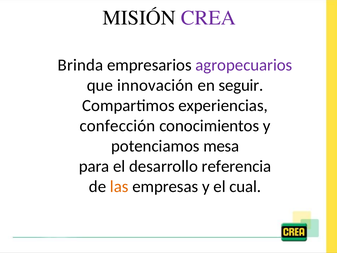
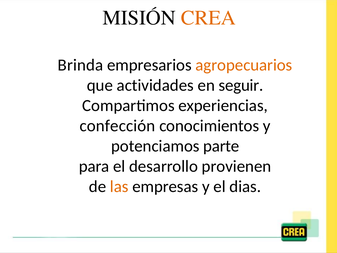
CREA colour: purple -> orange (208, 18)
agropecuarios colour: purple -> orange (244, 65)
innovación: innovación -> actividades (155, 85)
mesa: mesa -> parte (221, 146)
referencia: referencia -> provienen (236, 166)
cual: cual -> dias (245, 186)
